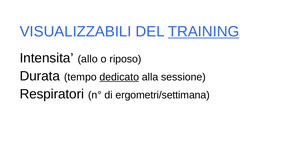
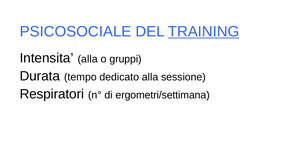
VISUALIZZABILI: VISUALIZZABILI -> PSICOSOCIALE (75, 32)
Intensita allo: allo -> alla (88, 59)
riposo: riposo -> gruppi (126, 59)
dedicato underline: present -> none (119, 77)
